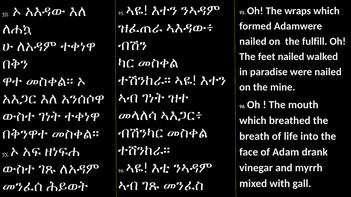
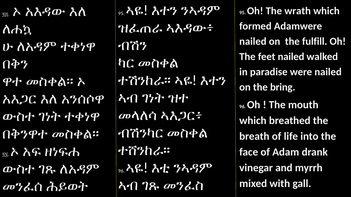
wraps: wraps -> wrath (298, 11)
mine: mine -> bring (283, 87)
